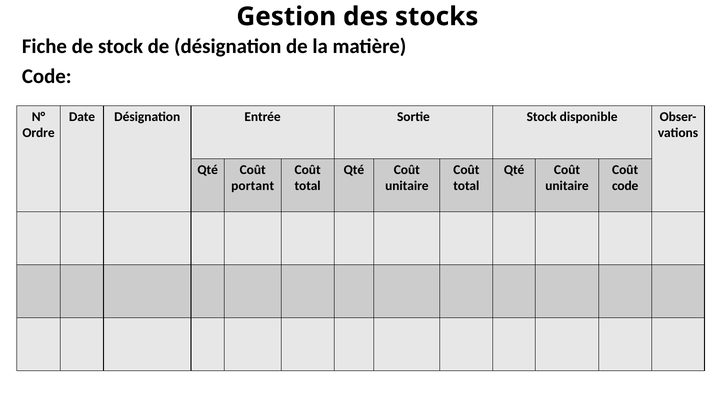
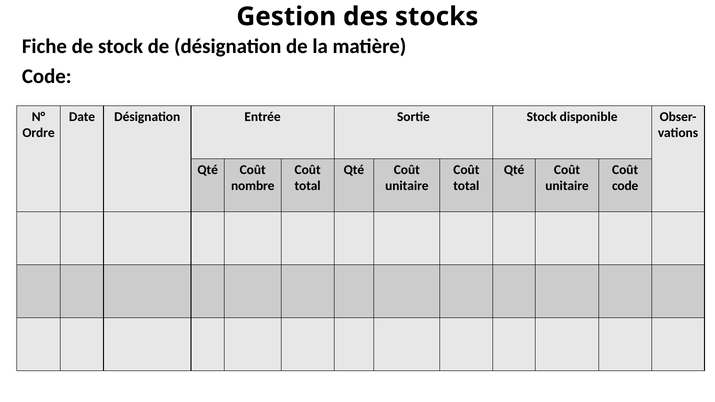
portant: portant -> nombre (253, 186)
